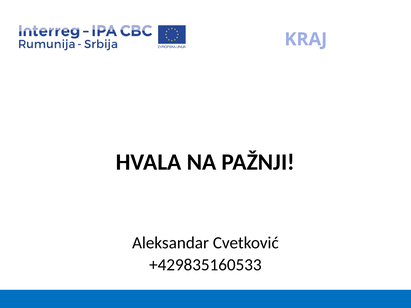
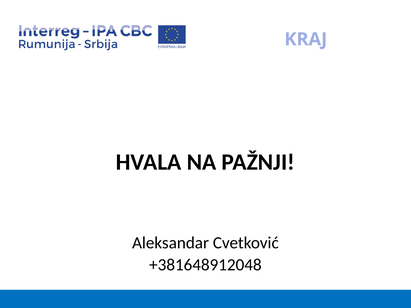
+429835160533: +429835160533 -> +381648912048 (205, 265)
